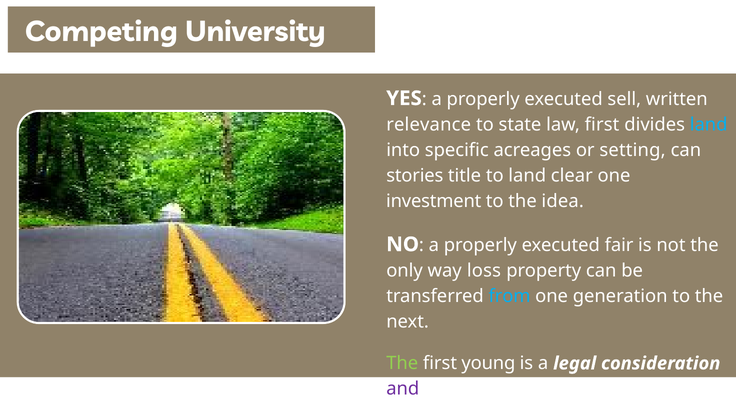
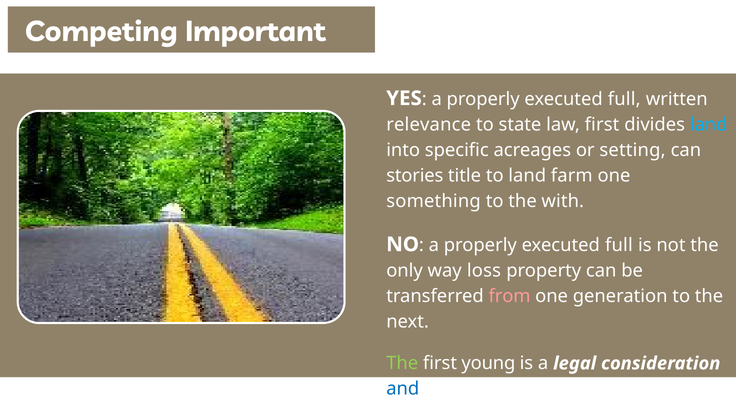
University: University -> Important (256, 32)
sell: sell -> full (624, 99)
clear: clear -> farm (572, 176)
investment: investment -> something (434, 201)
idea: idea -> with (563, 201)
fair: fair -> full (619, 245)
from colour: light blue -> pink (510, 296)
and colour: purple -> blue (403, 389)
